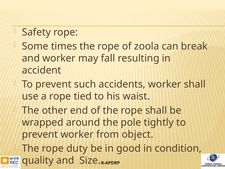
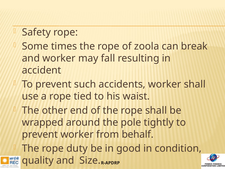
object: object -> behalf (138, 134)
